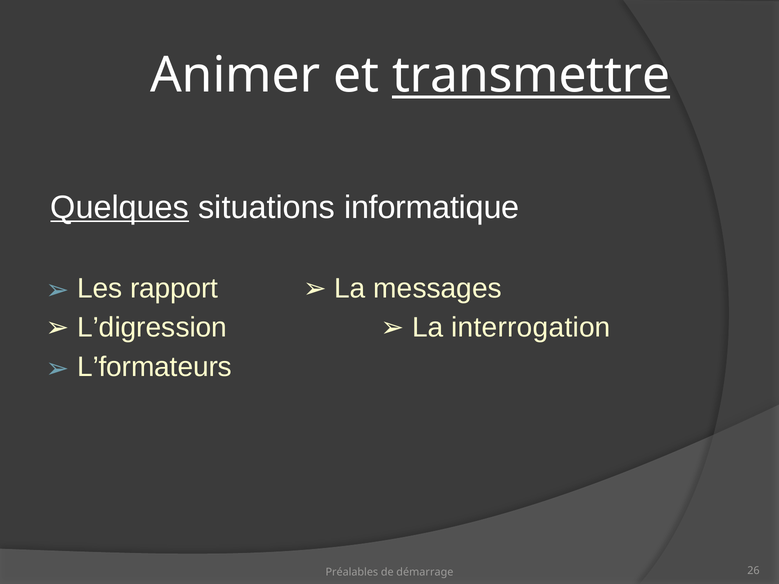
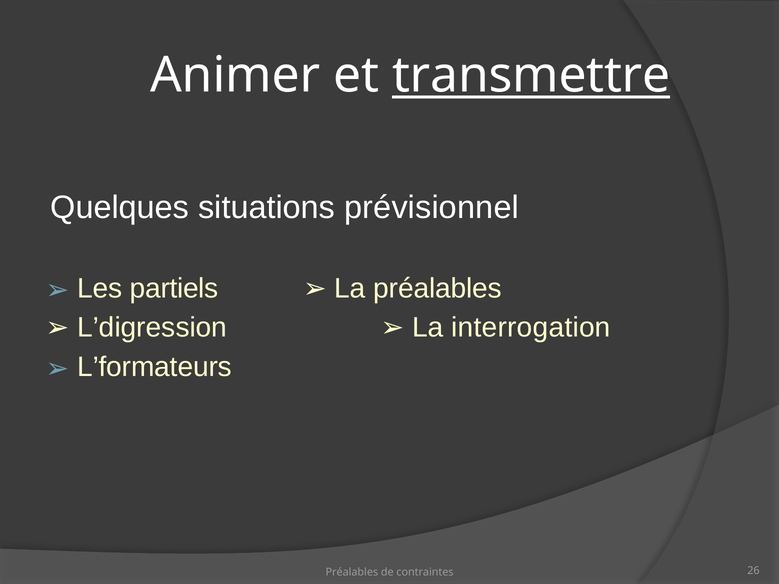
Quelques underline: present -> none (120, 207)
informatique: informatique -> prévisionnel (432, 207)
rapport: rapport -> partiels (174, 288)
La messages: messages -> préalables (438, 288)
démarrage: démarrage -> contraintes (425, 572)
